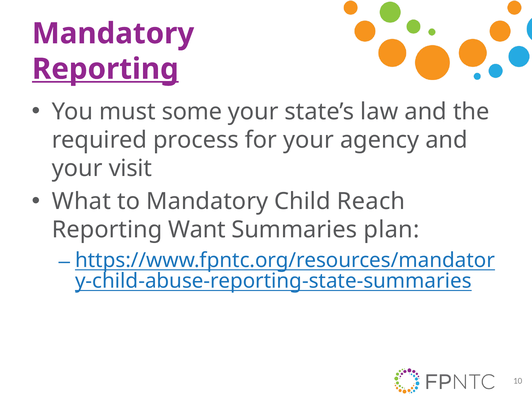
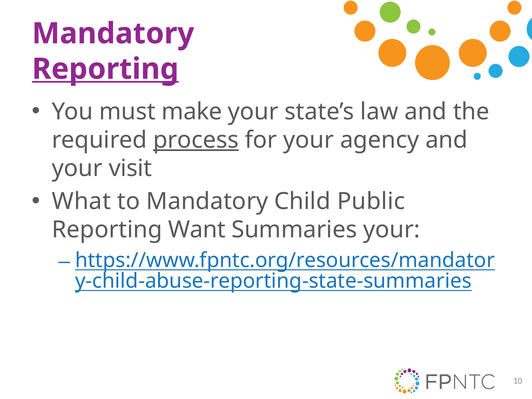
some: some -> make (192, 112)
process underline: none -> present (196, 140)
Reach: Reach -> Public (371, 201)
Summaries plan: plan -> your (392, 230)
